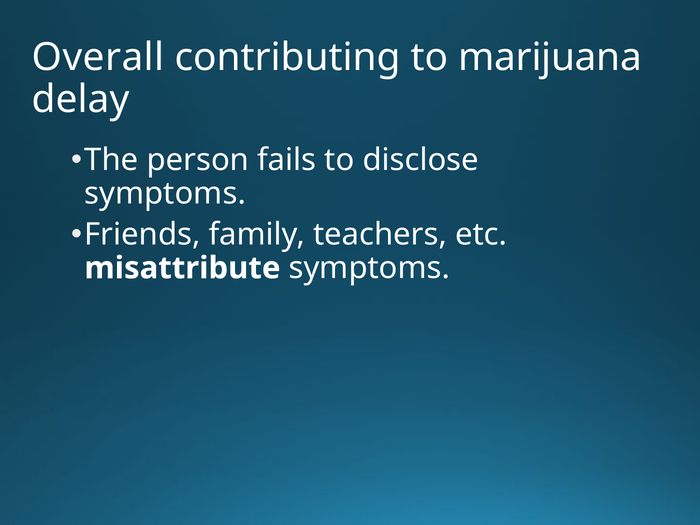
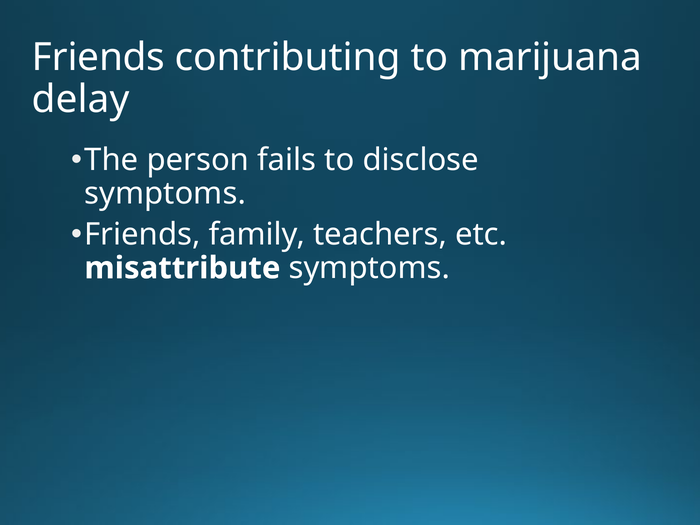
Overall: Overall -> Friends (98, 57)
